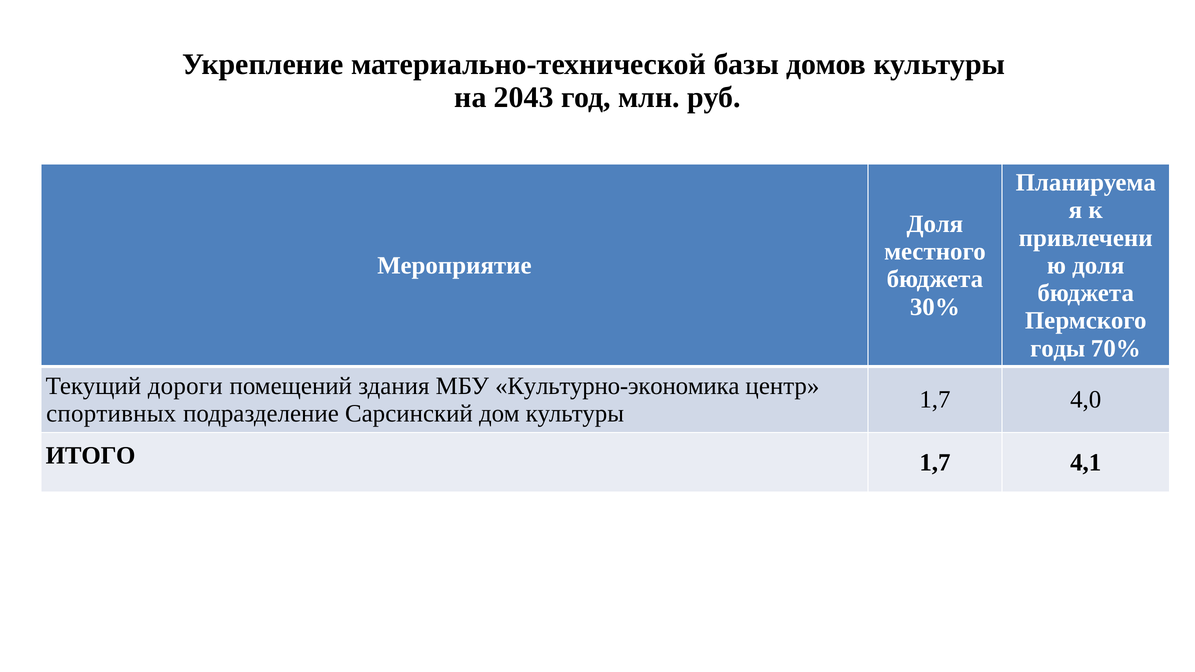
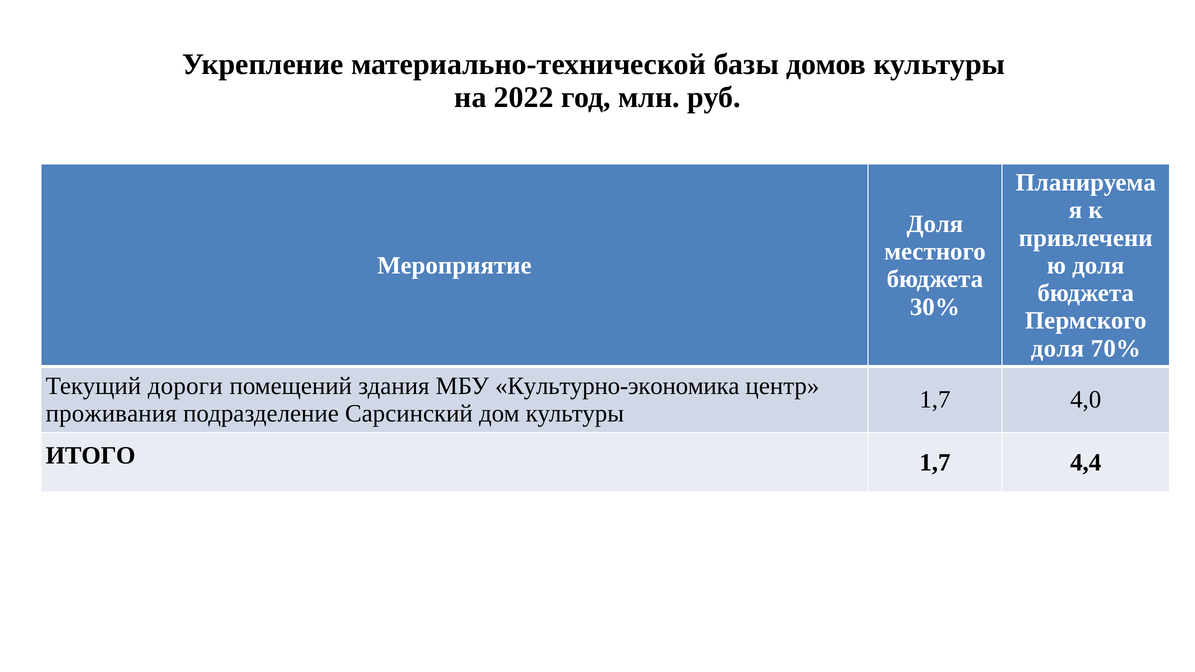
2043: 2043 -> 2022 (524, 97)
годы: годы -> доля (1057, 348)
спортивных: спортивных -> проживания (111, 414)
4,1: 4,1 -> 4,4 (1086, 463)
